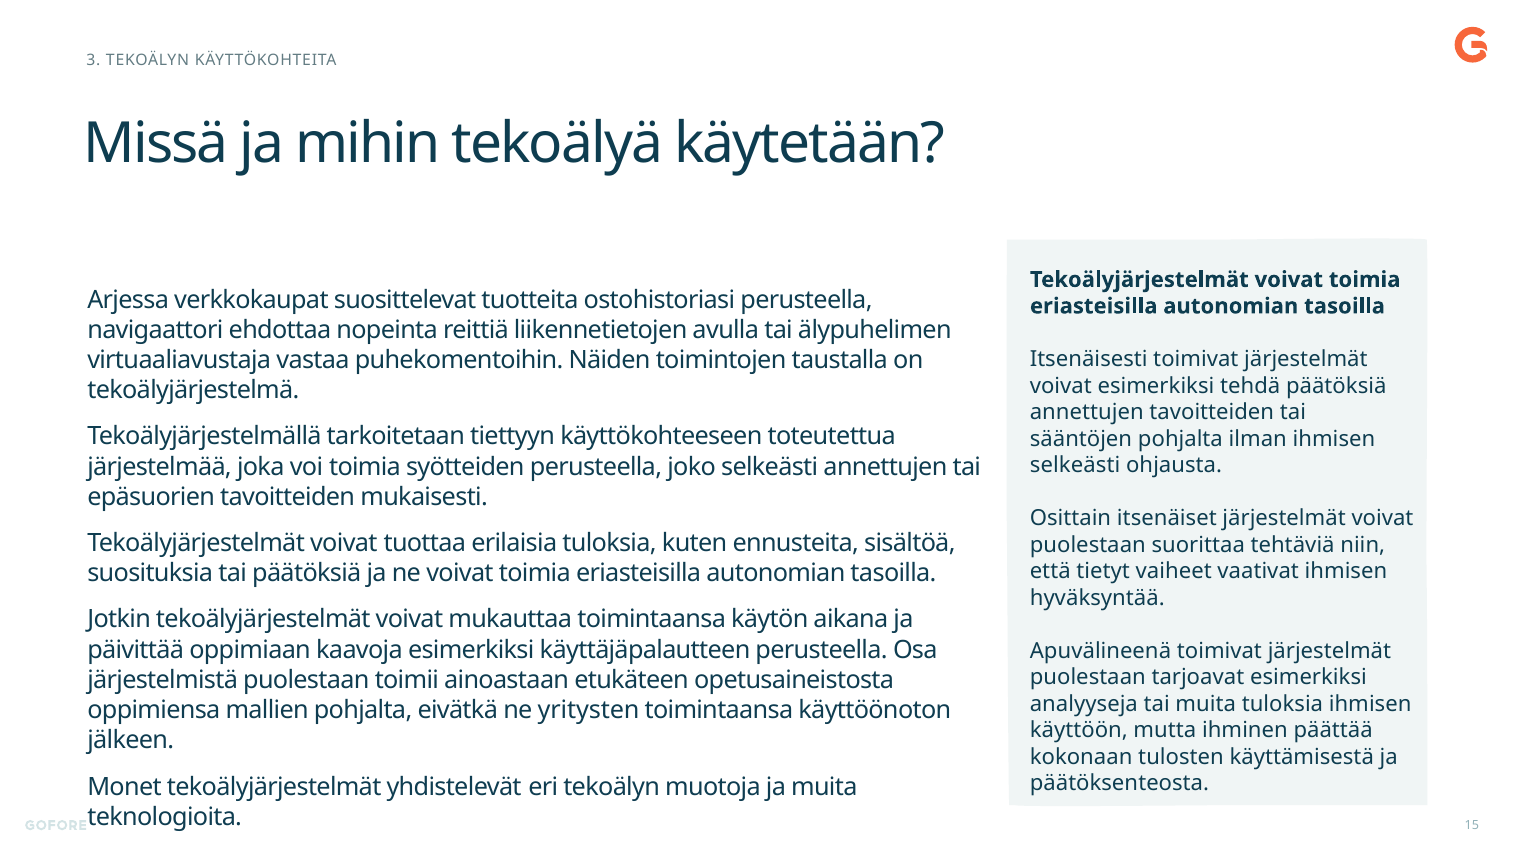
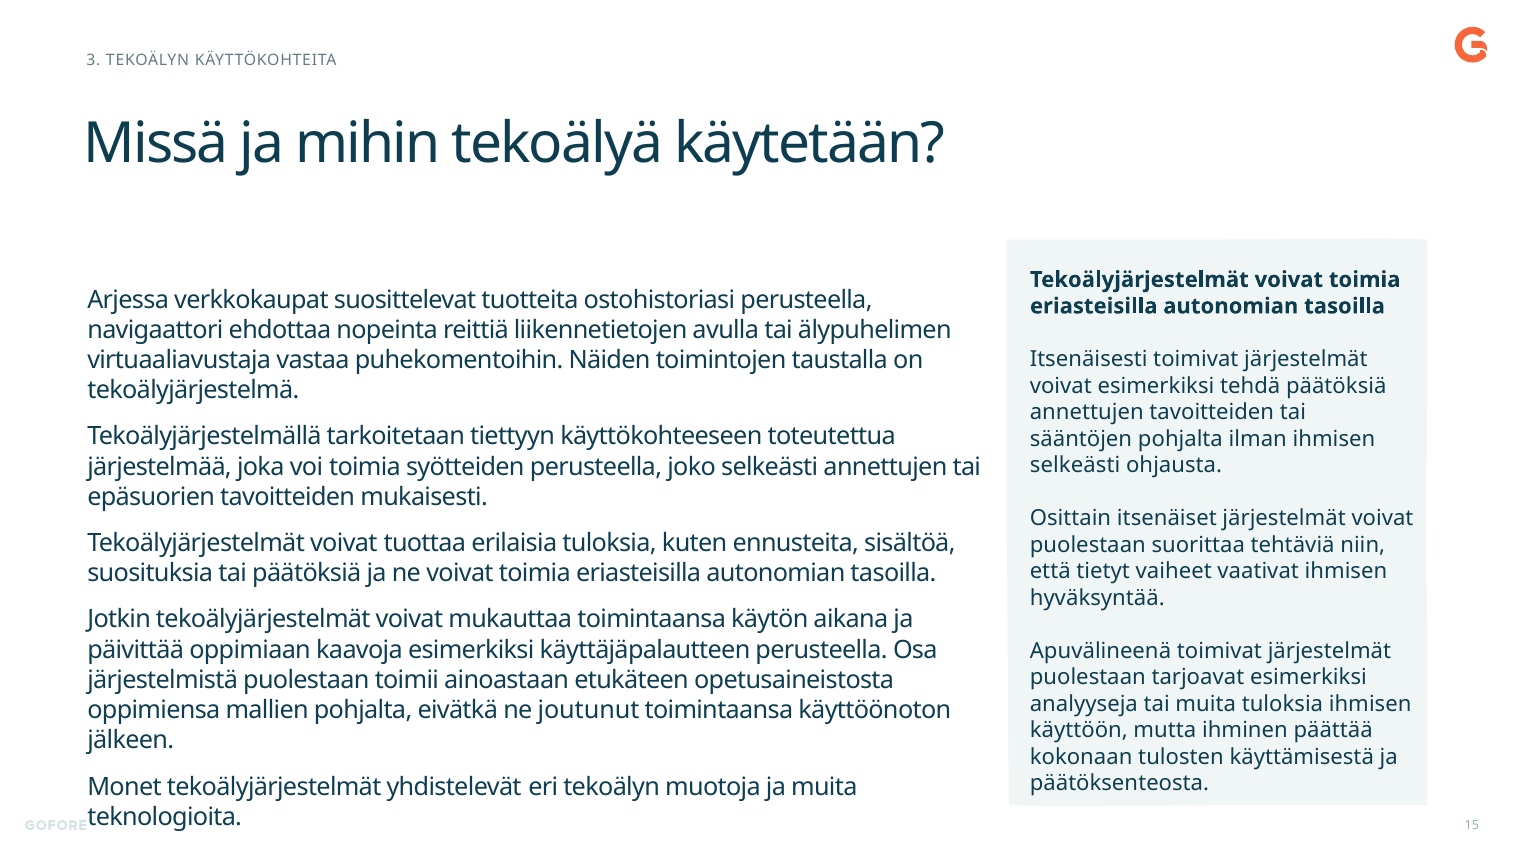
yritysten: yritysten -> joutunut (589, 711)
